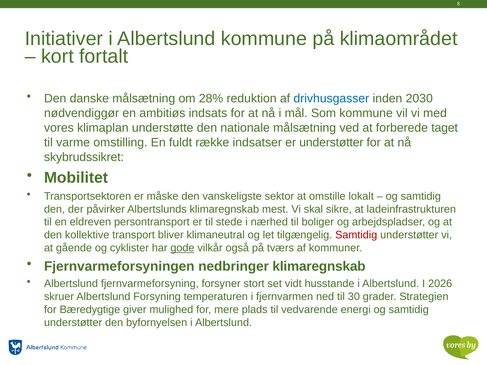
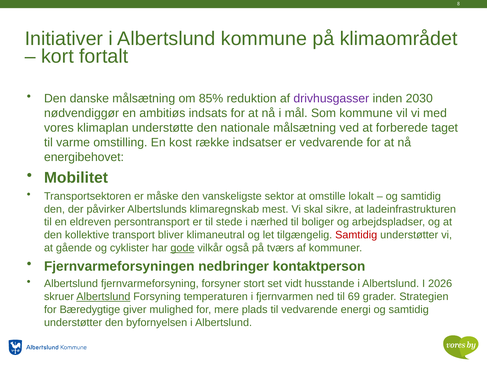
28%: 28% -> 85% (211, 99)
drivhusgasser colour: blue -> purple (331, 99)
fuldt: fuldt -> kost (180, 143)
er understøtter: understøtter -> vedvarende (331, 143)
skybrudssikret: skybrudssikret -> energibehovet (84, 157)
nedbringer klimaregnskab: klimaregnskab -> kontaktperson (319, 267)
Albertslund underline: none -> present (103, 297)
30: 30 -> 69 (354, 297)
